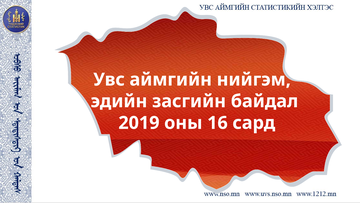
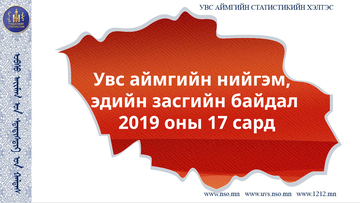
16: 16 -> 17 (217, 123)
